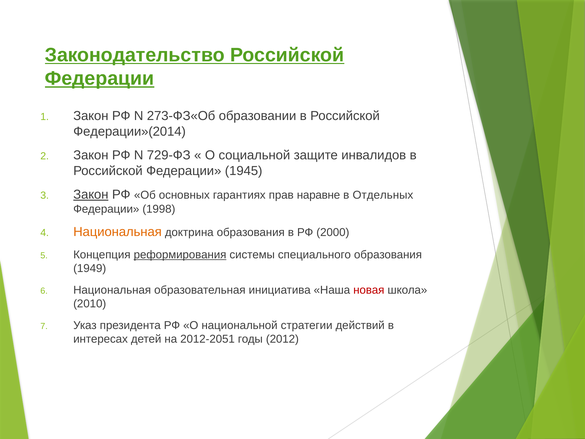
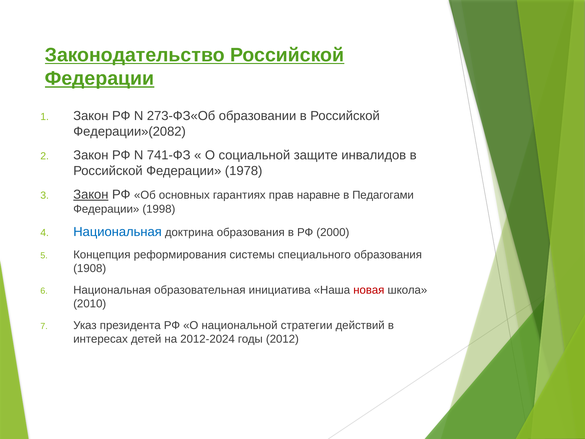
Федерации»(2014: Федерации»(2014 -> Федерации»(2082 (130, 131)
729-ФЗ: 729-ФЗ -> 741-ФЗ (169, 155)
1945: 1945 -> 1978 (244, 171)
Отдельных: Отдельных -> Педагогами (383, 195)
Национальная colour: orange -> blue (118, 232)
реформирования underline: present -> none (180, 254)
1949: 1949 -> 1908 (90, 268)
2012-2051: 2012-2051 -> 2012-2024 (208, 339)
